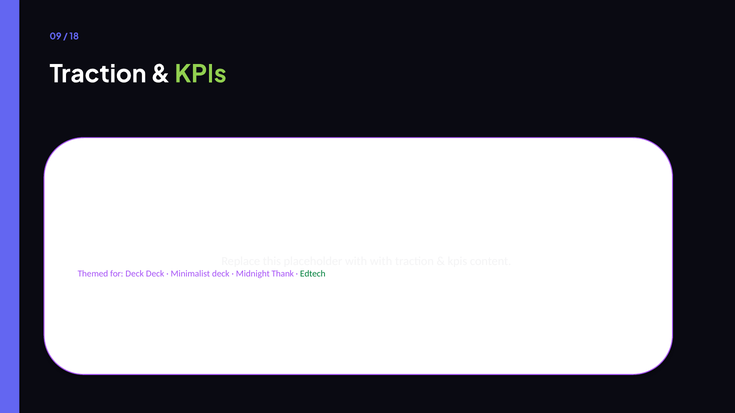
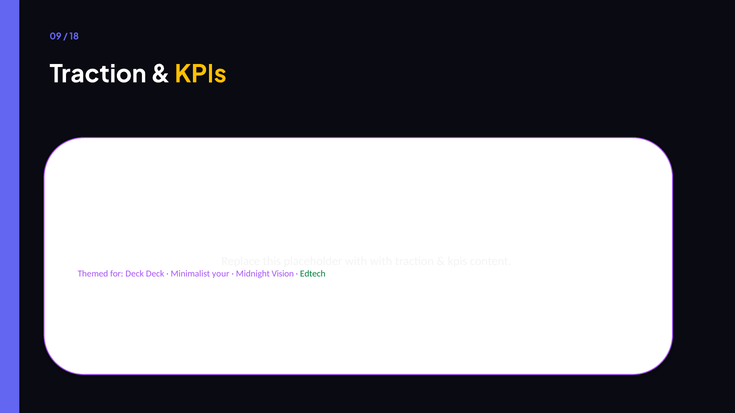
KPIs colour: light green -> yellow (201, 74)
Minimalist deck: deck -> your (221, 274)
Thank: Thank -> Vision (283, 274)
